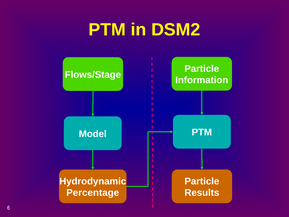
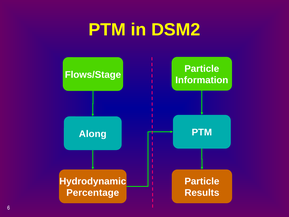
Model: Model -> Along (93, 134)
